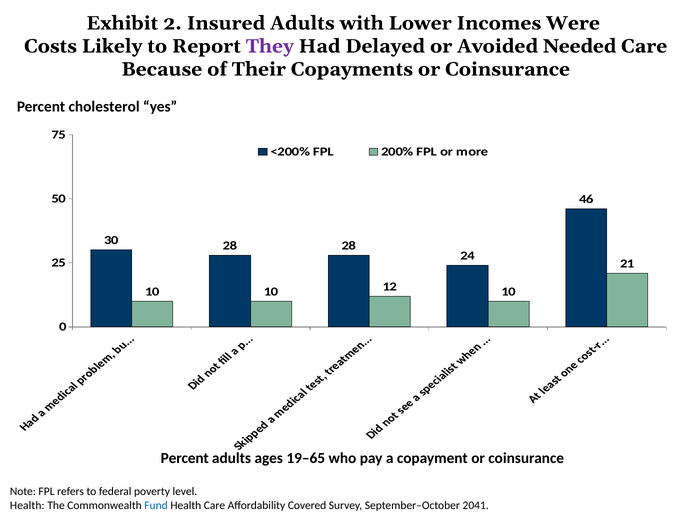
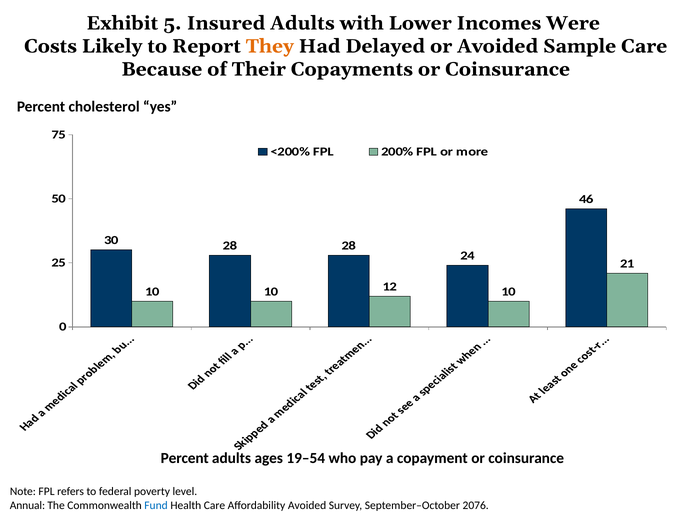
2: 2 -> 5 (172, 23)
They colour: purple -> orange (270, 46)
Needed: Needed -> Sample (580, 46)
19–65: 19–65 -> 19–54 (306, 458)
Health: Health -> Annual (27, 506)
Affordability Covered: Covered -> Avoided (307, 506)
2041: 2041 -> 2076 (476, 506)
